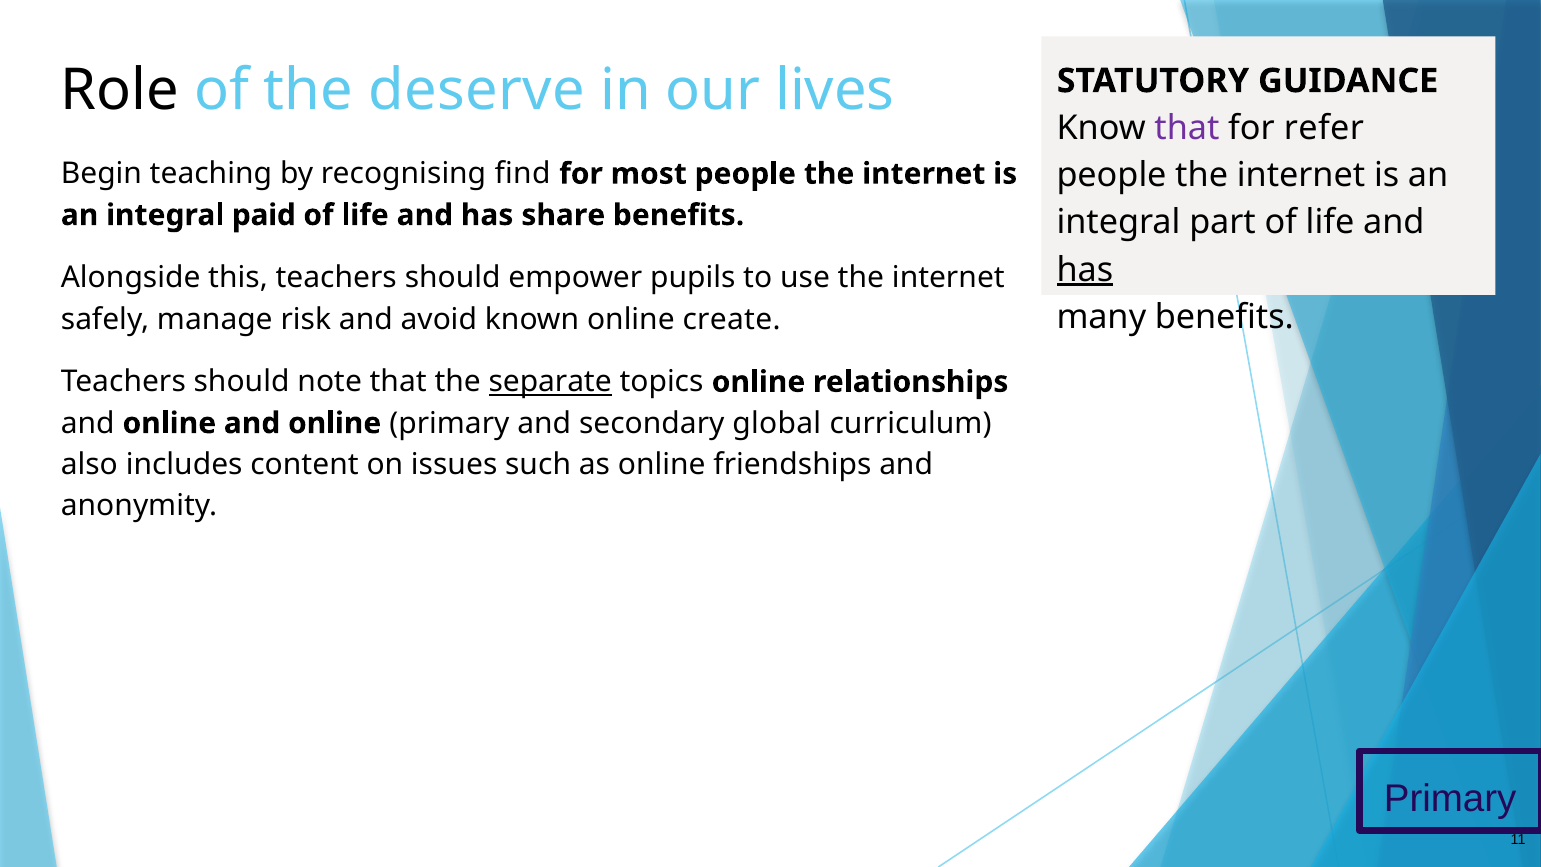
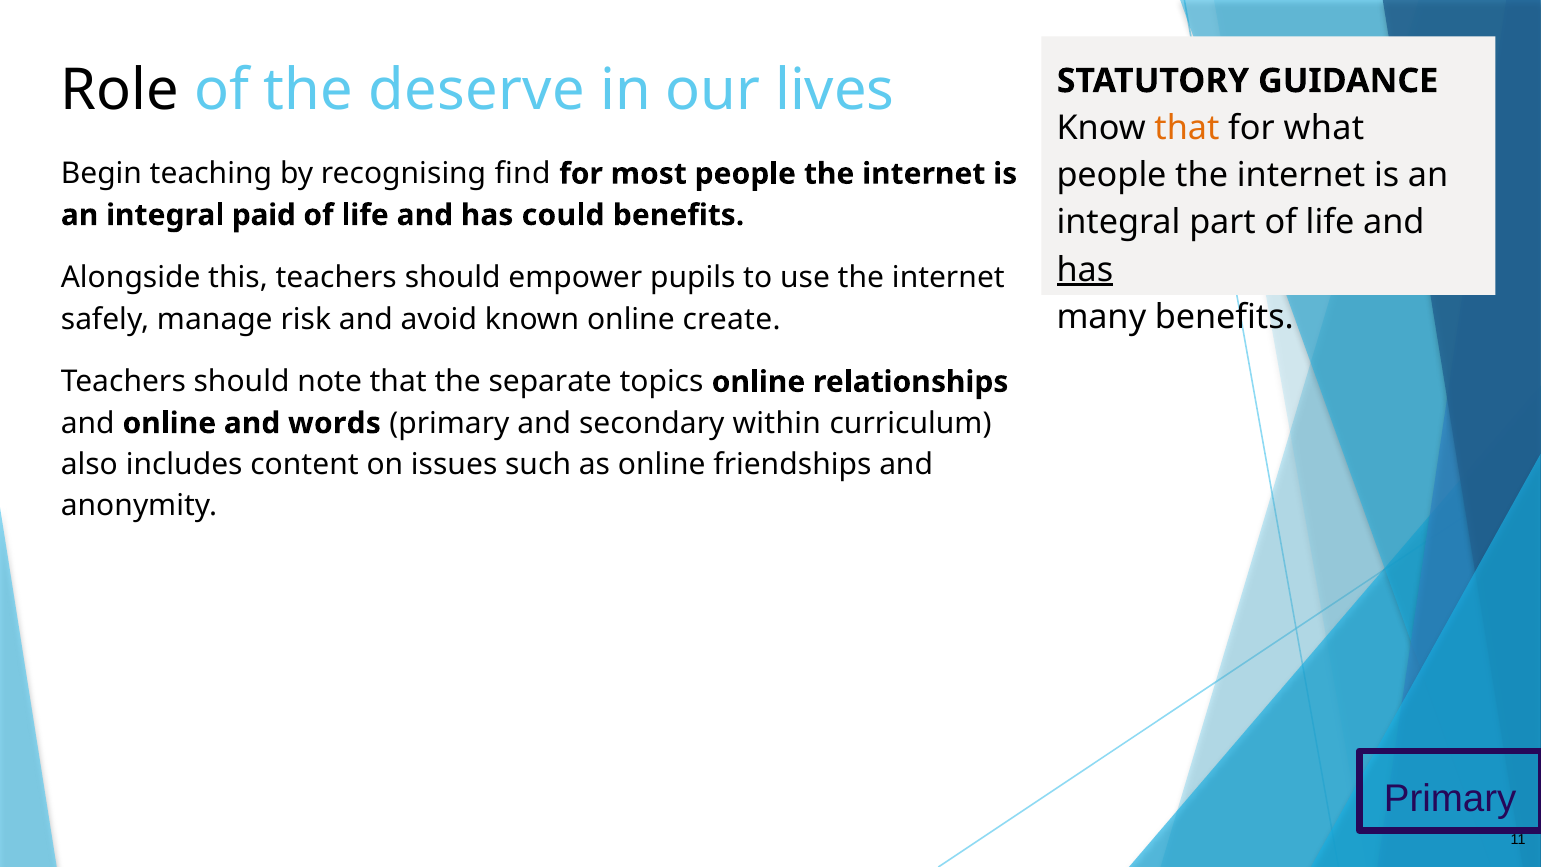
that colour: purple -> orange (1187, 128)
refer: refer -> what (1324, 128)
share: share -> could (563, 215)
separate underline: present -> none (550, 382)
online and online: online -> words (334, 423)
global: global -> within (777, 423)
